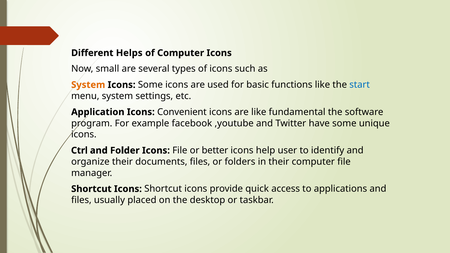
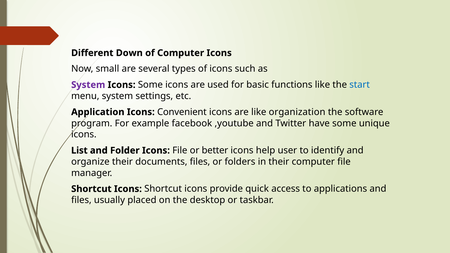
Helps: Helps -> Down (129, 53)
System colour: orange -> purple (88, 85)
fundamental: fundamental -> organization (297, 112)
Ctrl: Ctrl -> List (79, 151)
